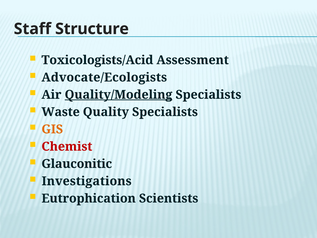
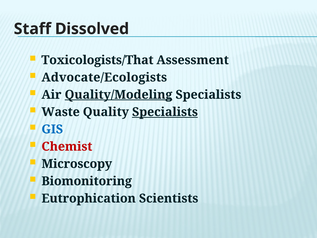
Structure: Structure -> Dissolved (92, 29)
Toxicologists/Acid: Toxicologists/Acid -> Toxicologists/That (97, 60)
Specialists underline: none -> present (165, 112)
GIS colour: orange -> blue (52, 129)
Glauconitic: Glauconitic -> Microscopy (77, 164)
Investigations: Investigations -> Biomonitoring (87, 181)
